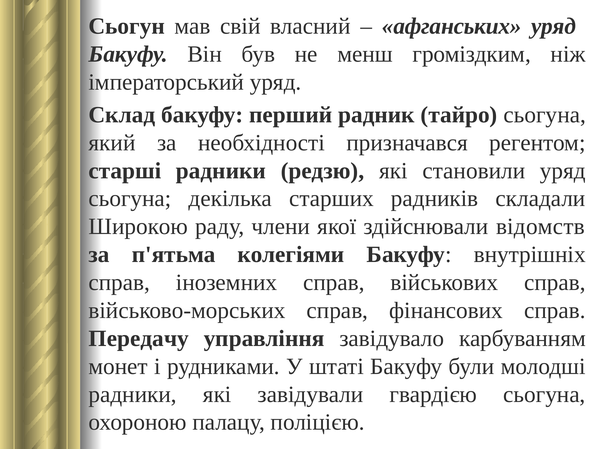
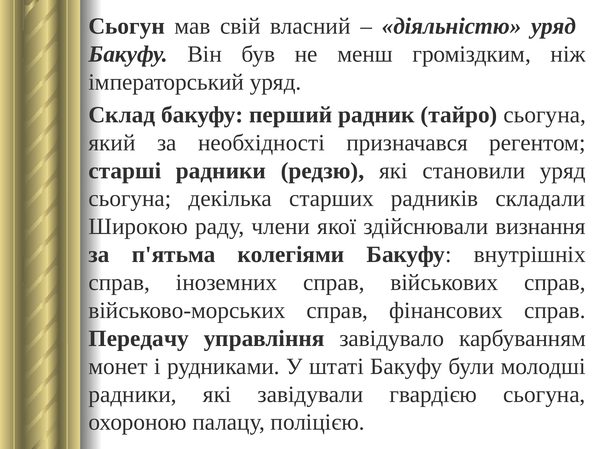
афганських: афганських -> діяльністю (452, 26)
відомств: відомств -> визнання (541, 227)
